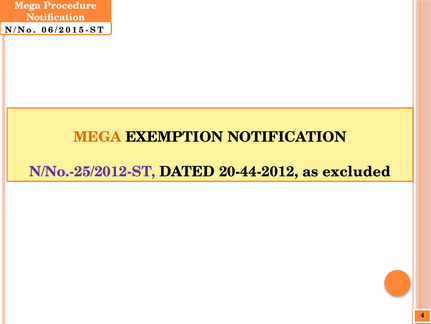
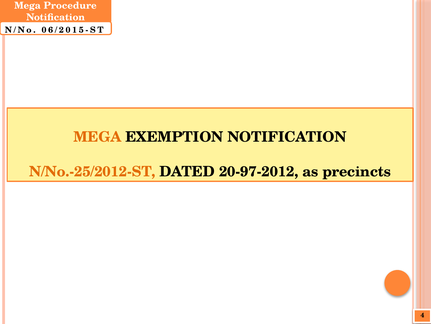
N/No.-25/2012-ST colour: purple -> orange (92, 171)
20-44-2012: 20-44-2012 -> 20-97-2012 (259, 171)
excluded: excluded -> precincts (357, 171)
